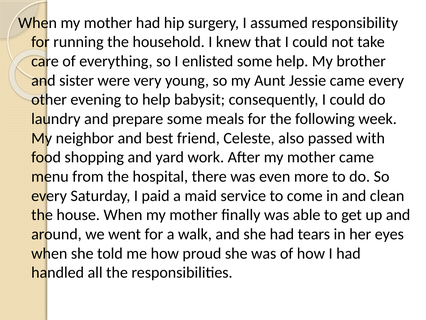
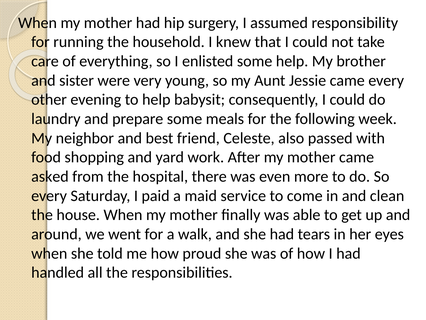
menu: menu -> asked (50, 176)
